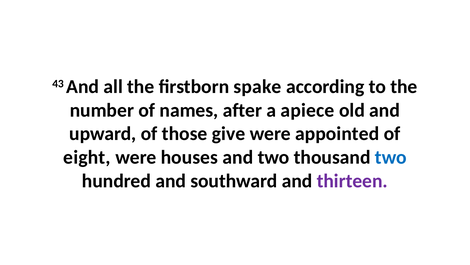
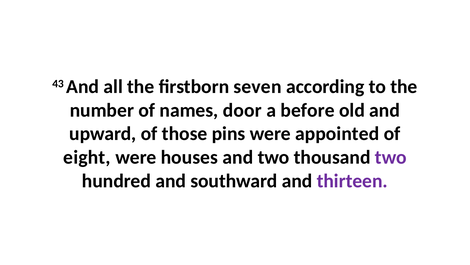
spake: spake -> seven (258, 87)
after: after -> door (242, 110)
apiece: apiece -> before (308, 110)
give: give -> pins (229, 134)
two colour: blue -> purple (391, 157)
